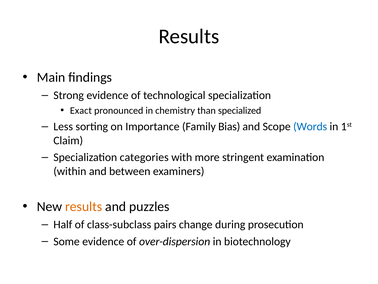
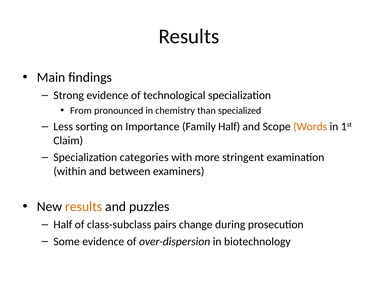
Exact: Exact -> From (81, 110)
Family Bias: Bias -> Half (229, 126)
Words colour: blue -> orange (310, 126)
